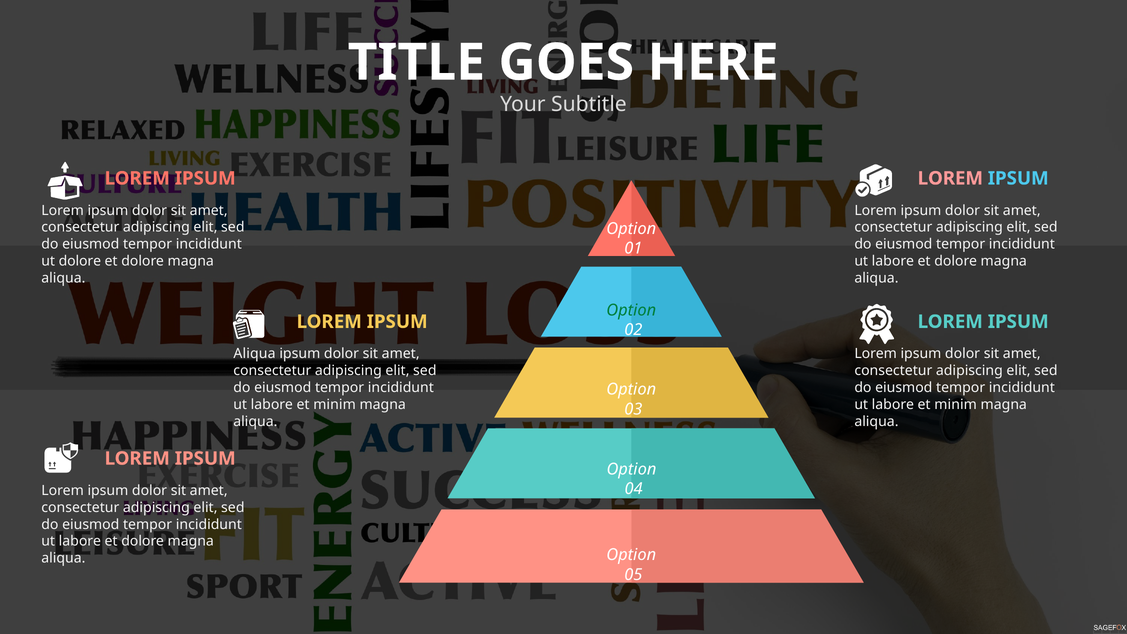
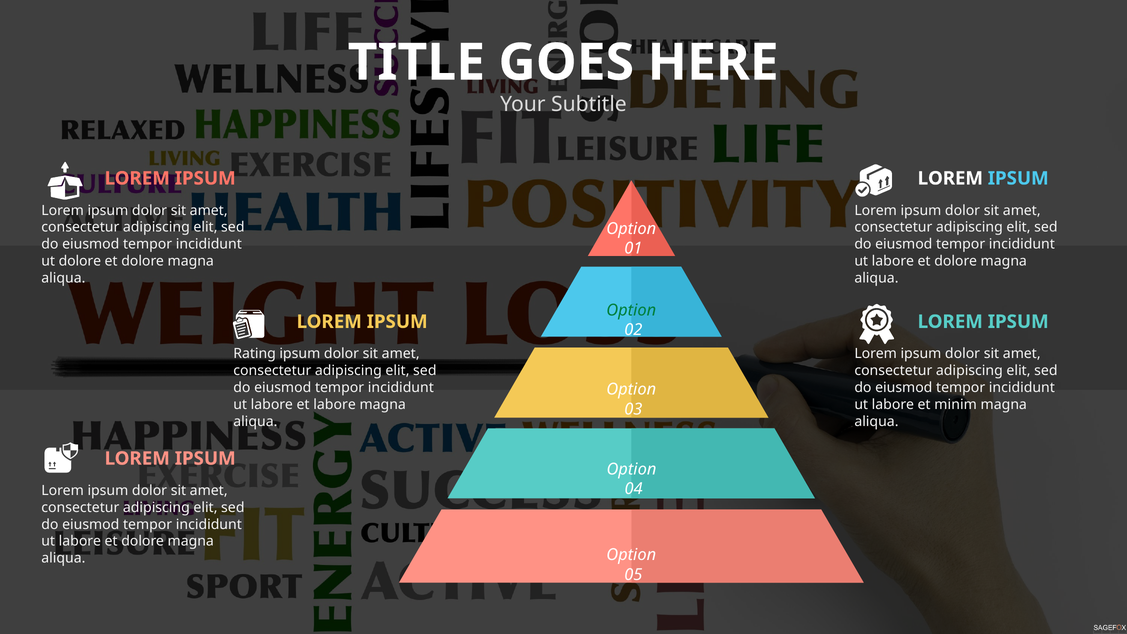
LOREM colour: pink -> white (950, 178)
Aliqua: Aliqua -> Rating (255, 354)
minim: minim -> labore (335, 404)
